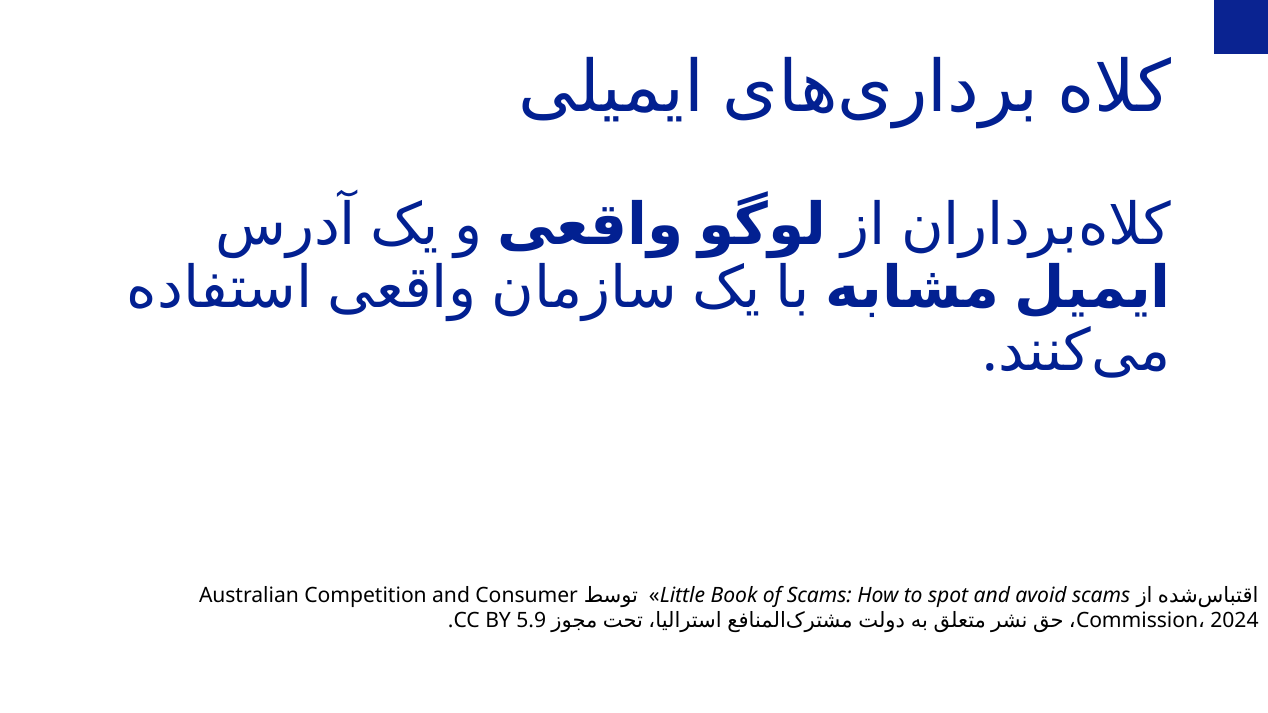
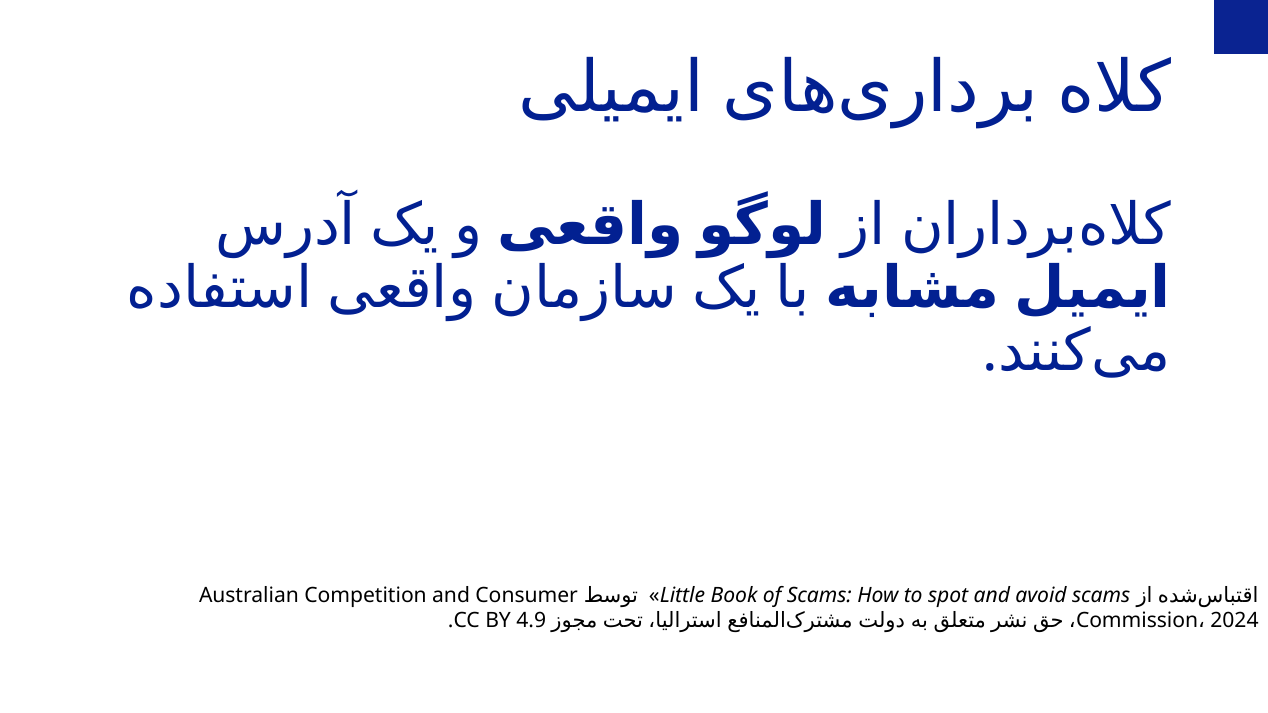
5.9: 5.9 -> 4.9 (531, 621)
